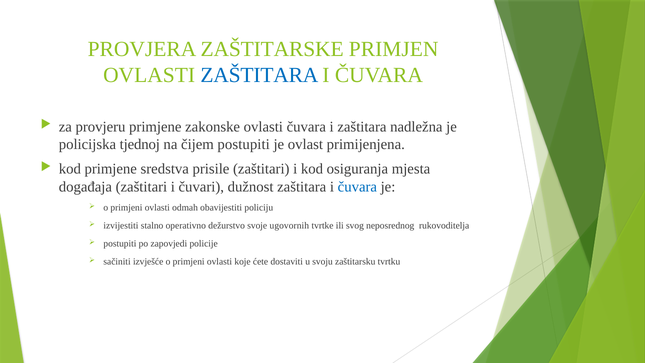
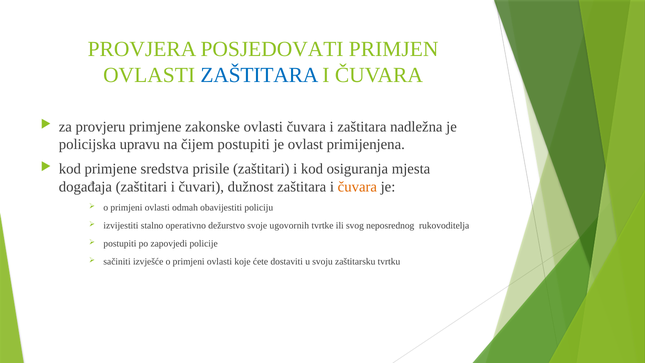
ZAŠTITARSKE: ZAŠTITARSKE -> POSJEDOVATI (272, 49)
tjednoj: tjednoj -> upravu (140, 144)
čuvara colour: blue -> orange (357, 187)
